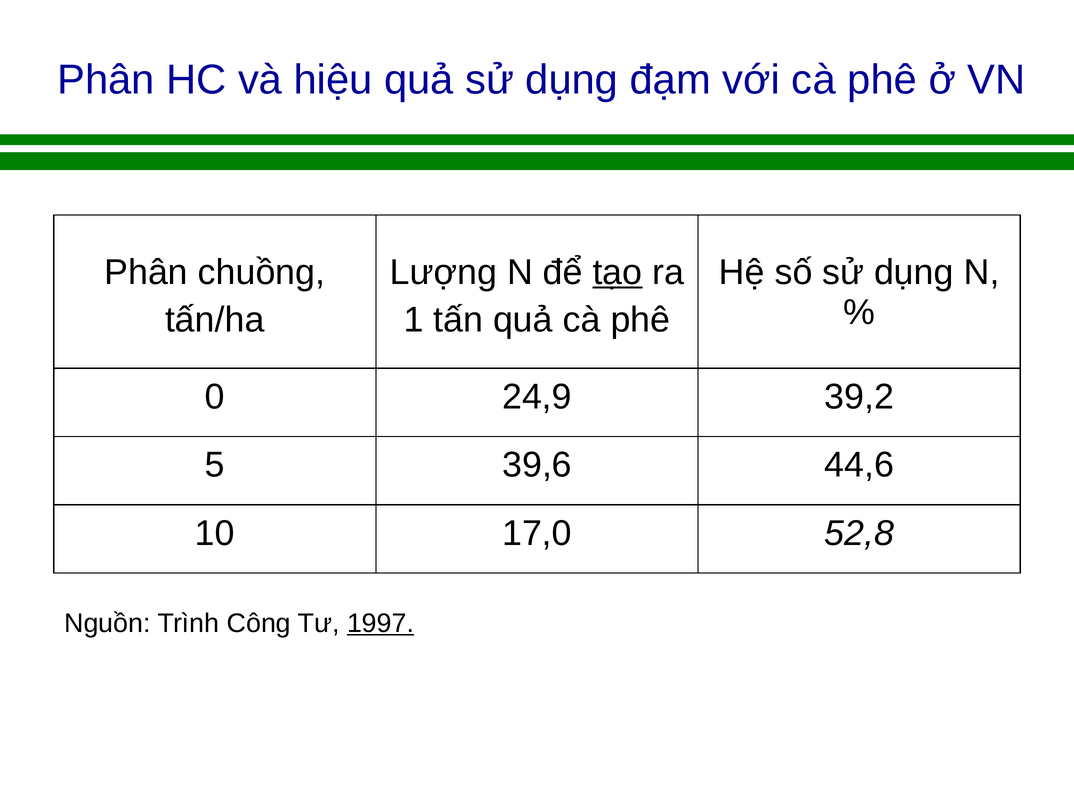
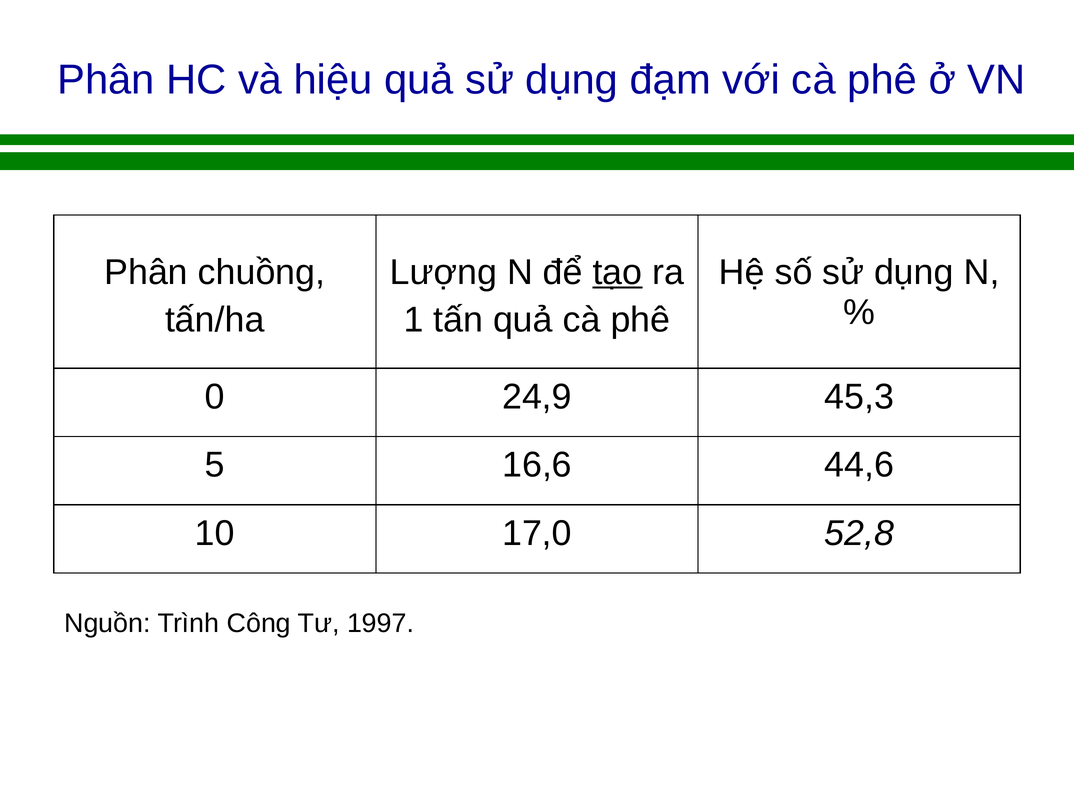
39,2: 39,2 -> 45,3 (859, 397)
39,6: 39,6 -> 16,6 (537, 465)
1997 underline: present -> none (381, 623)
